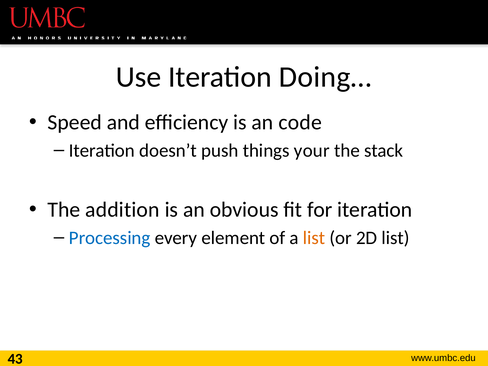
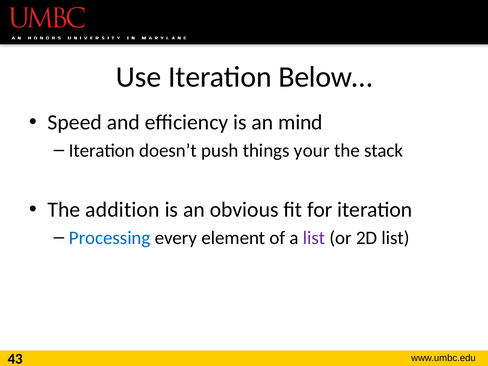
Doing…: Doing… -> Below… (325, 77)
code: code -> mind (300, 122)
list colour: orange -> purple (314, 238)
